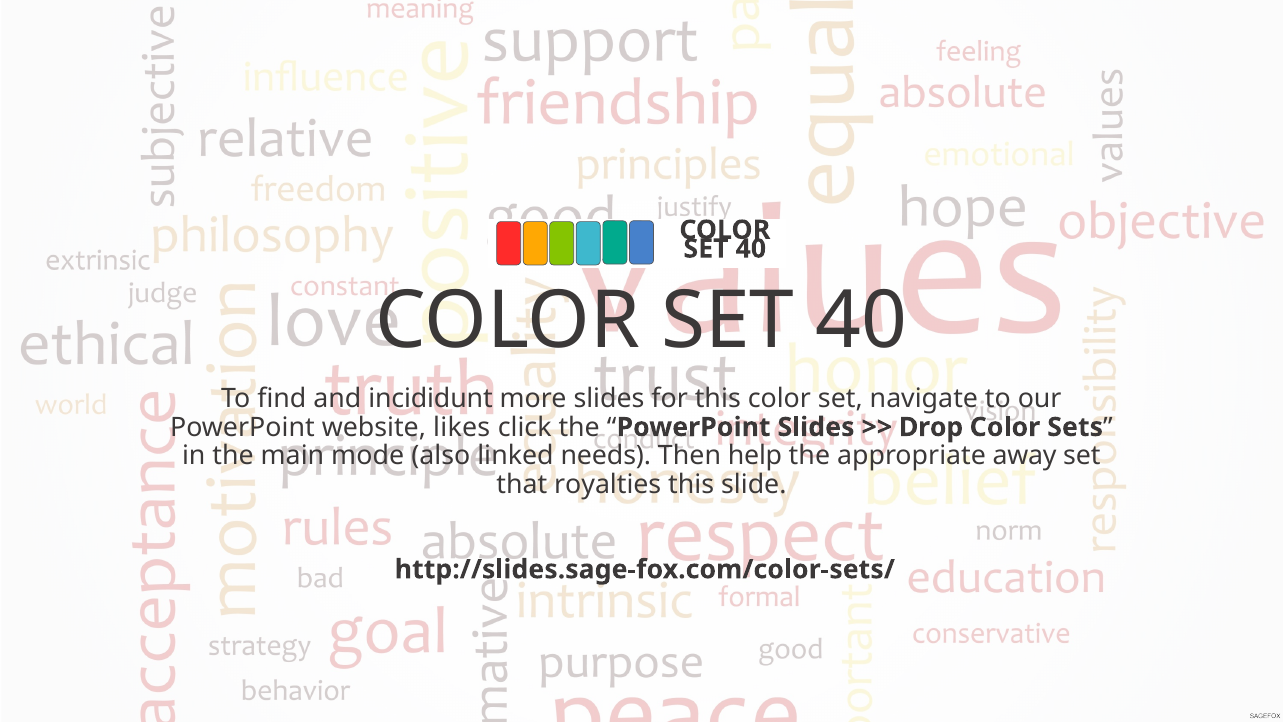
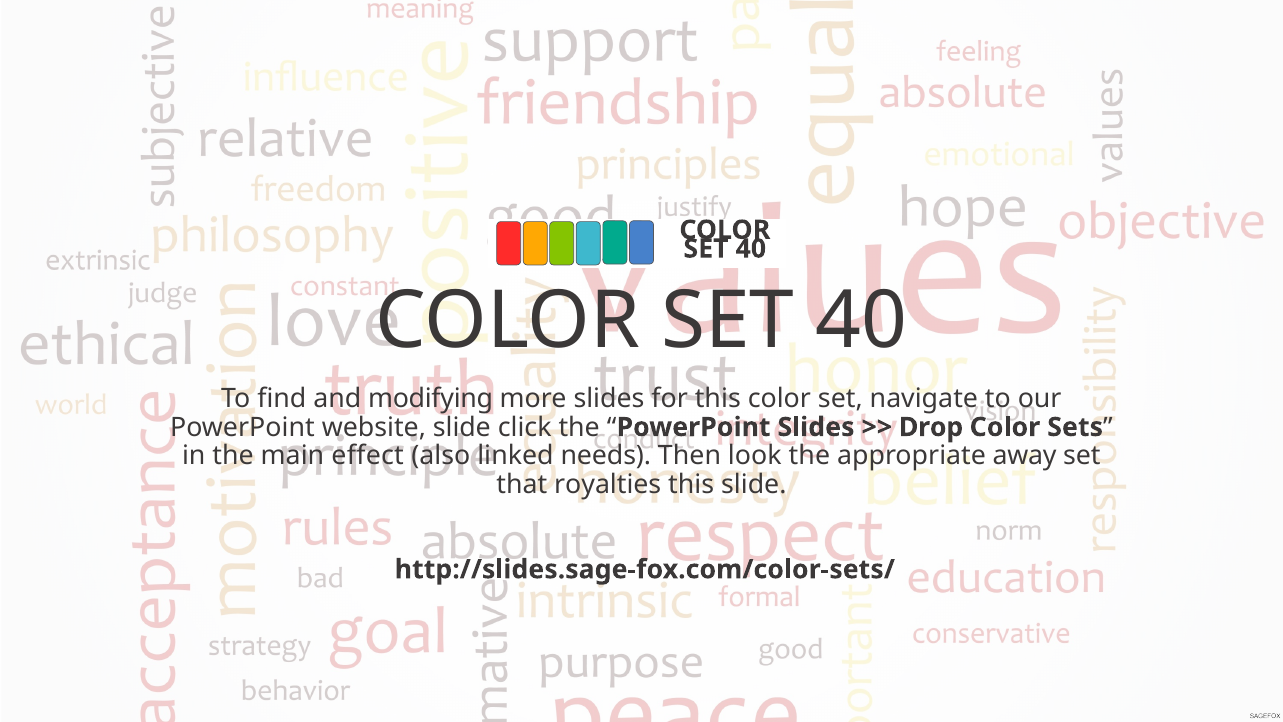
incididunt: incididunt -> modifying (431, 398)
website likes: likes -> slide (462, 427)
mode: mode -> effect (368, 456)
help: help -> look (755, 456)
